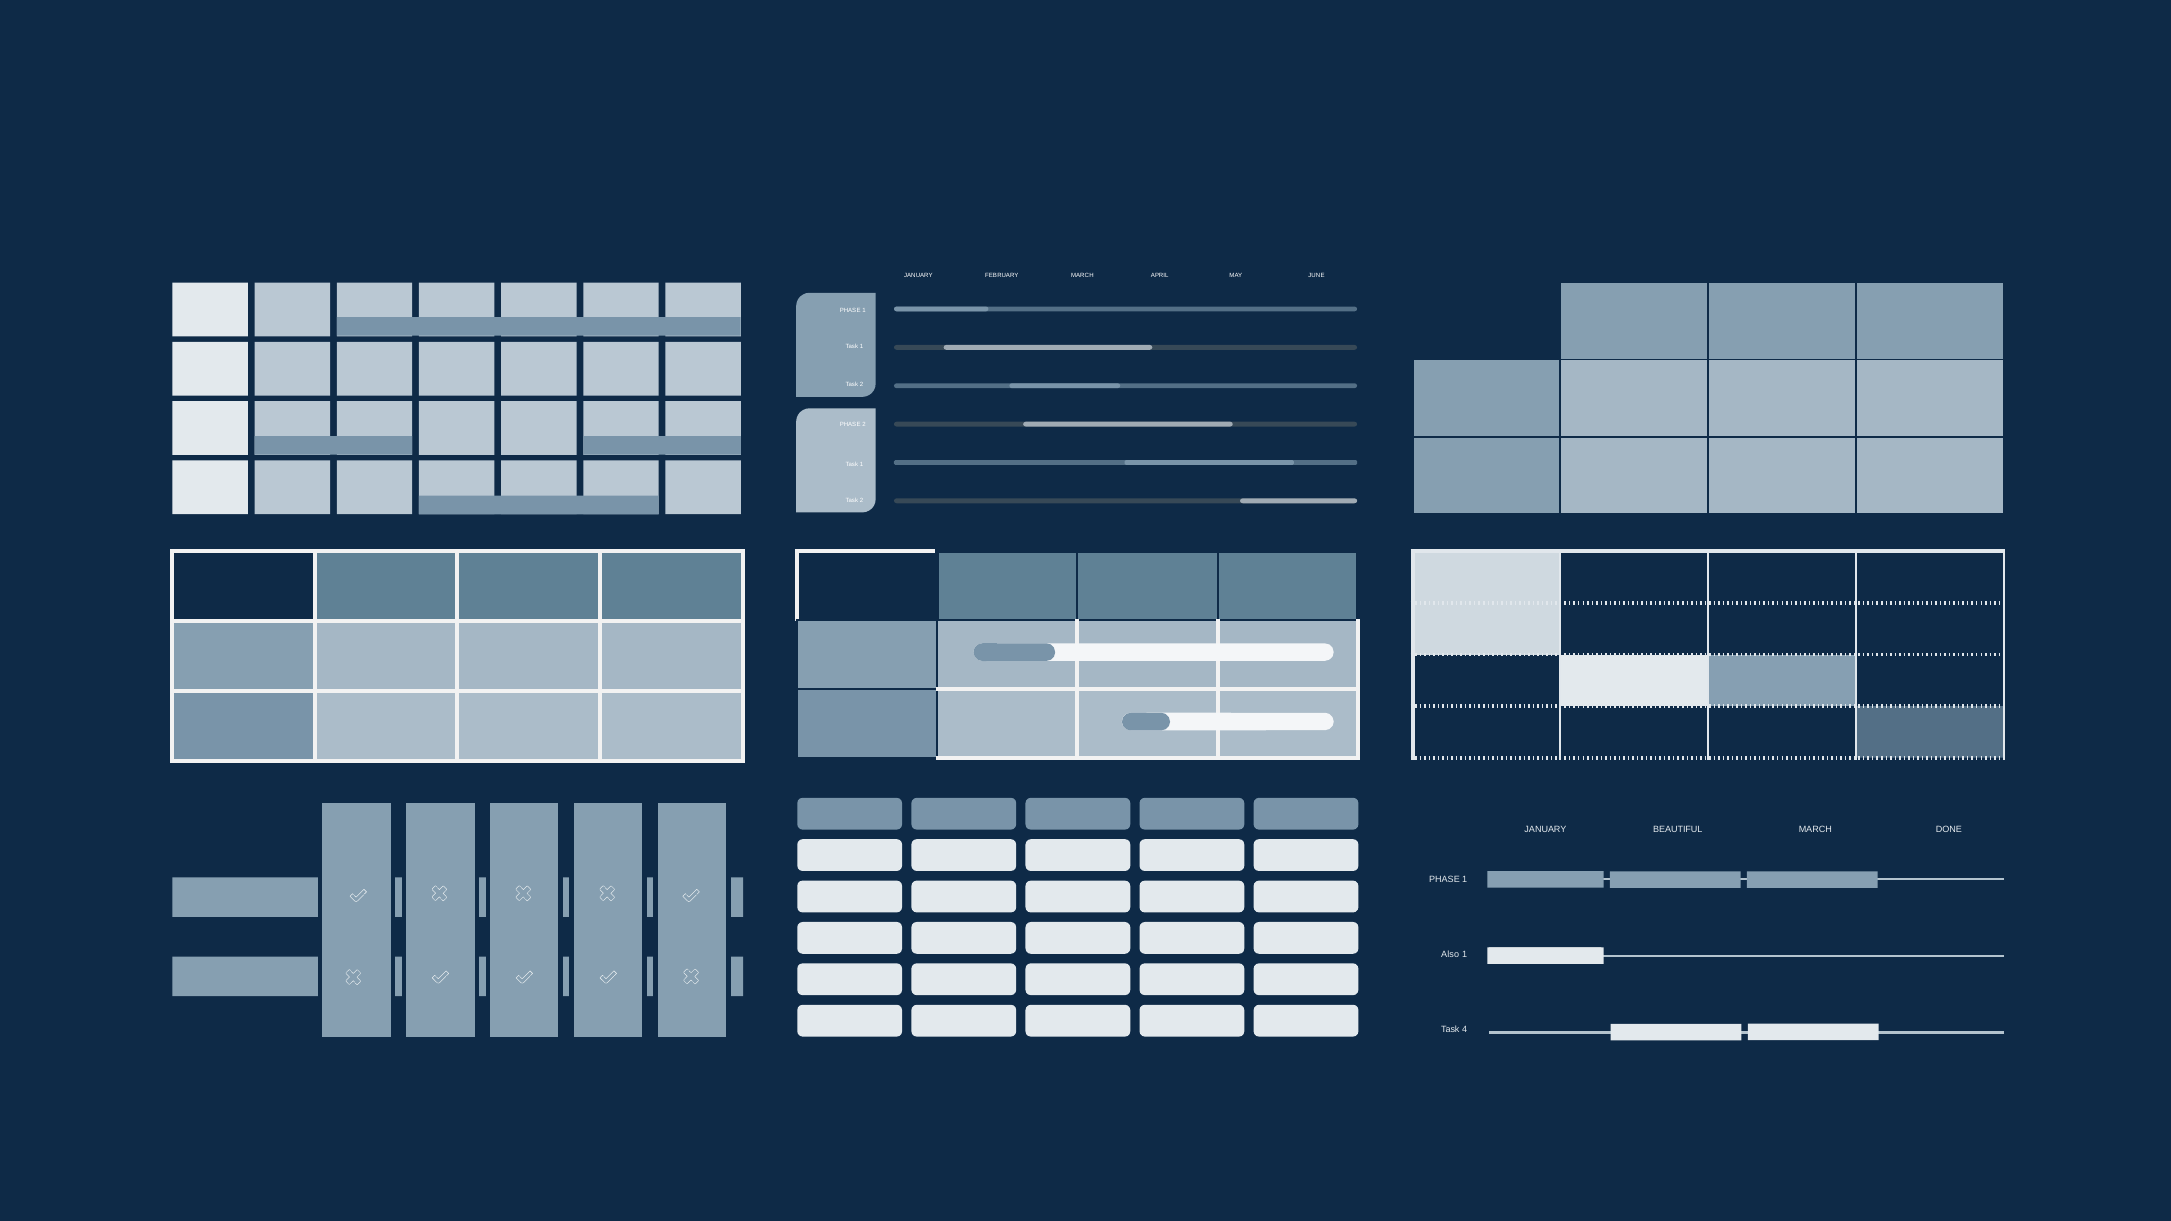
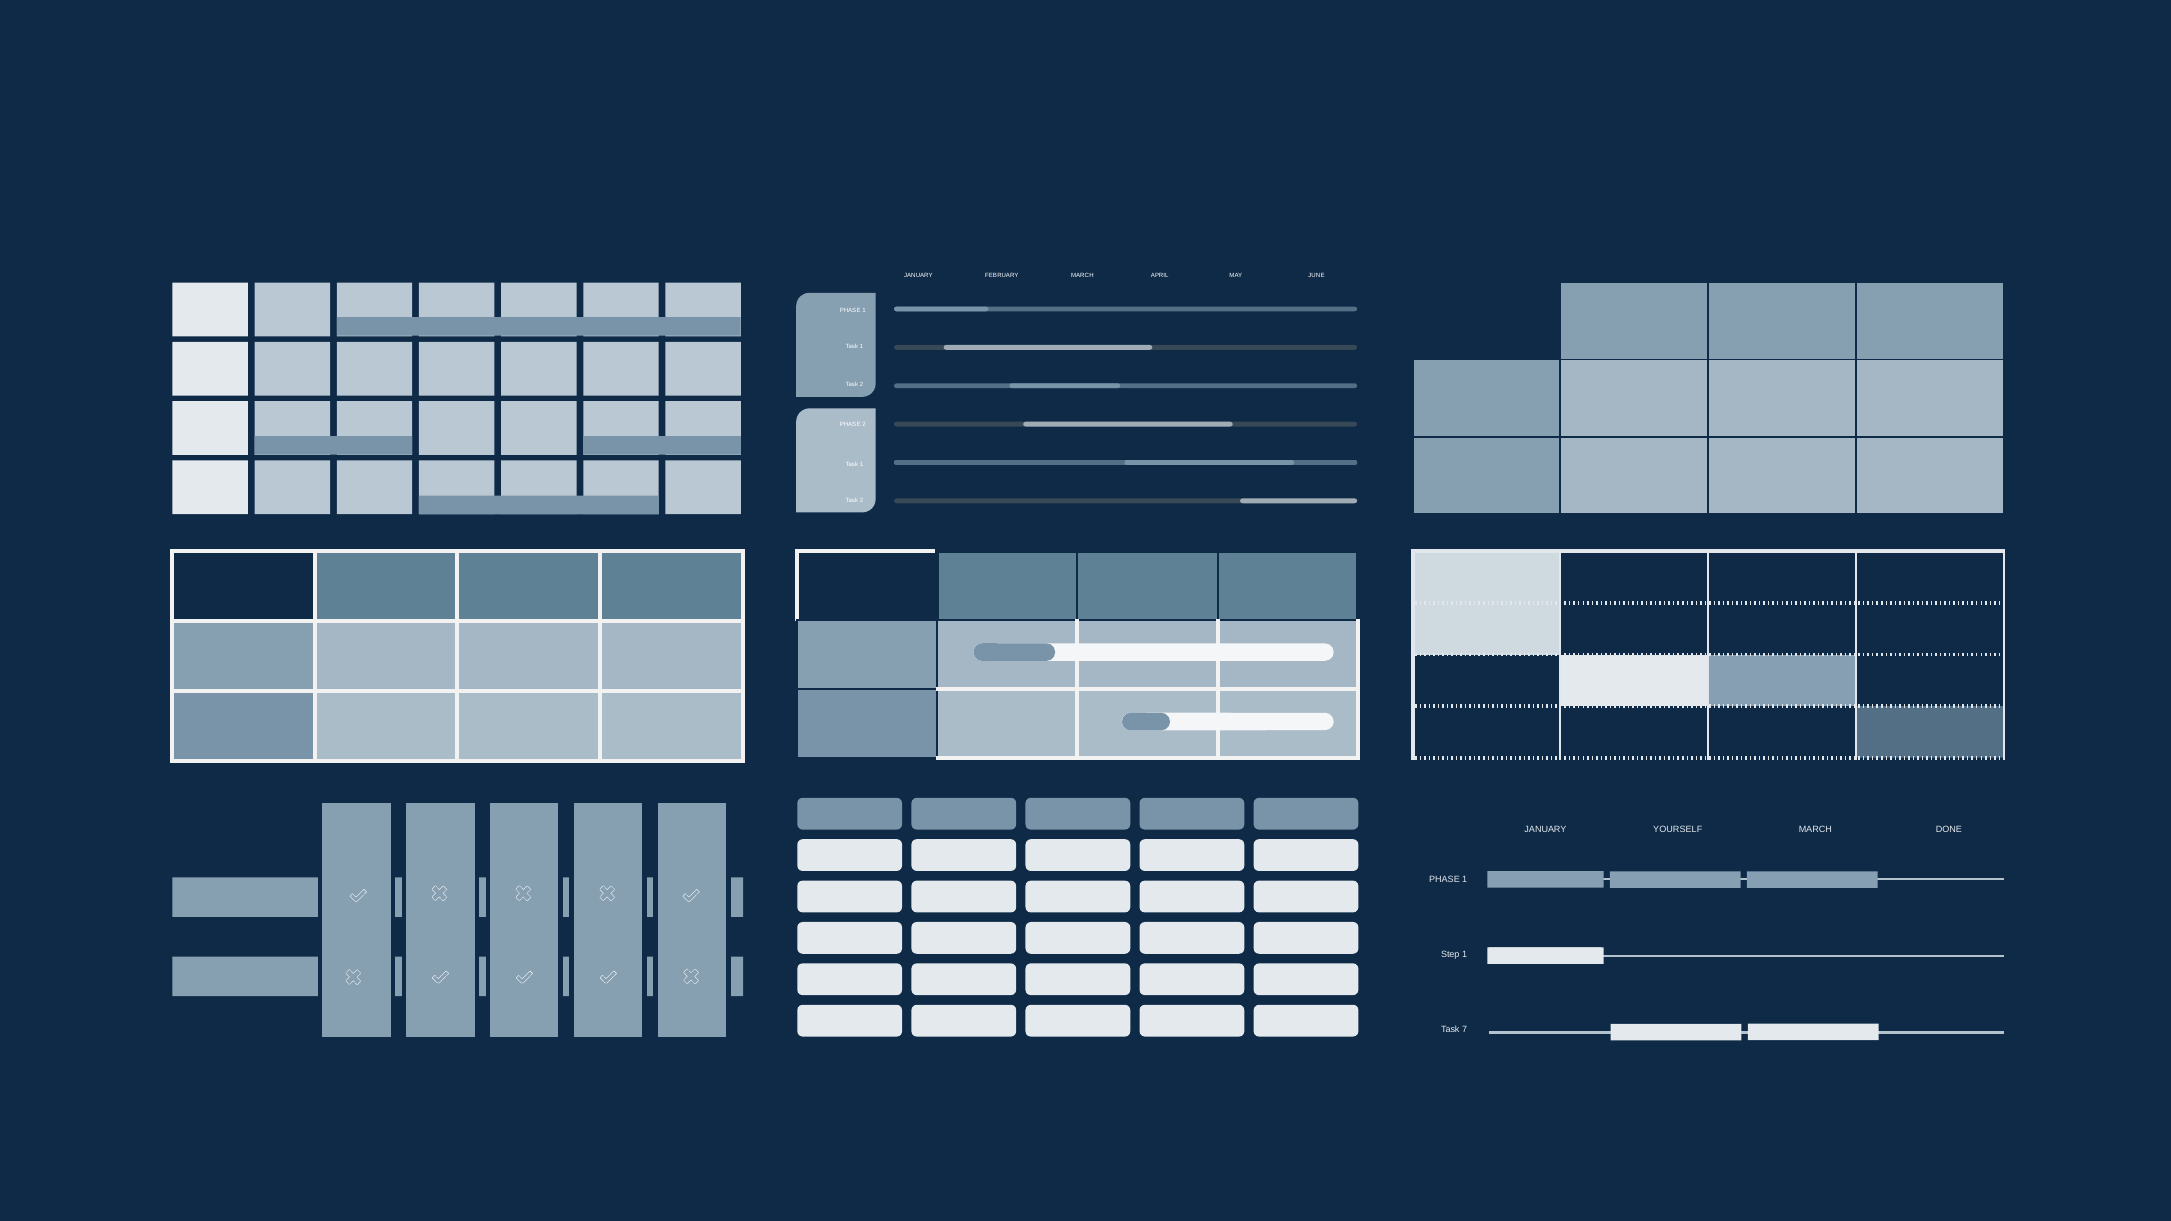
BEAUTIFUL: BEAUTIFUL -> YOURSELF (1678, 830)
Also: Also -> Step (1450, 955)
4: 4 -> 7 (1465, 1030)
